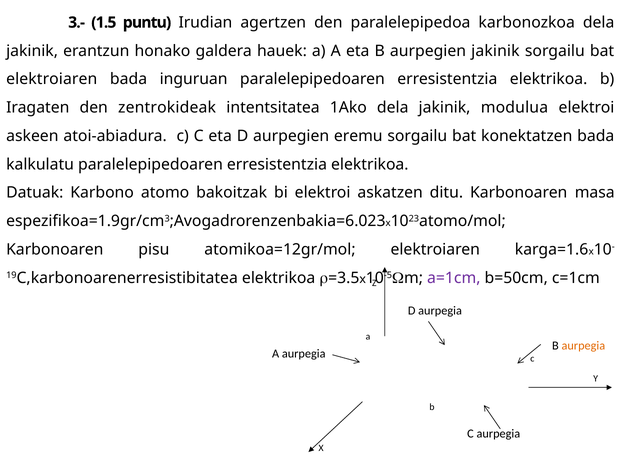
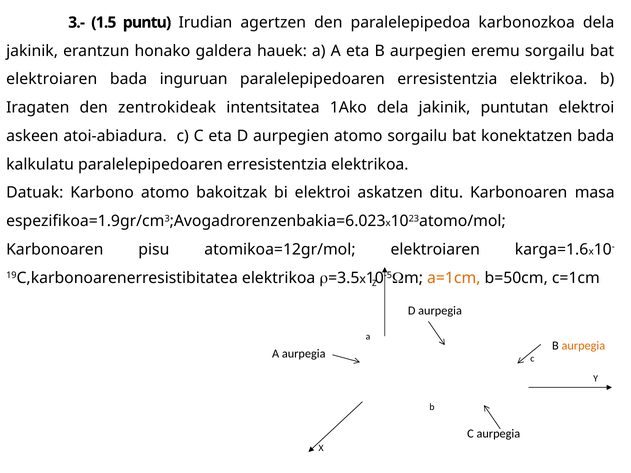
aurpegien jakinik: jakinik -> eremu (496, 51)
modulua: modulua -> puntutan (515, 108)
aurpegien eremu: eremu -> atomo (358, 136)
a=1cm colour: purple -> orange (454, 278)
